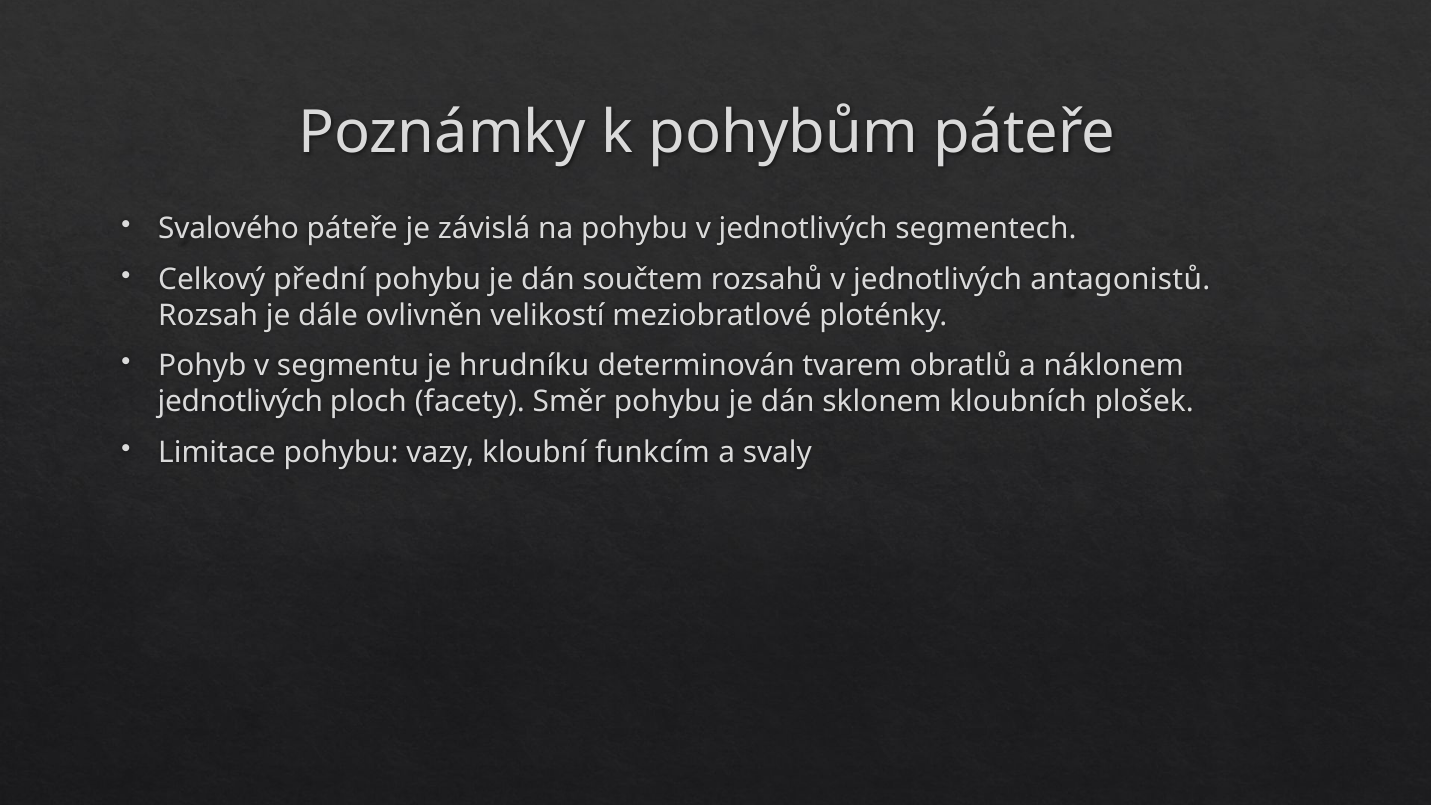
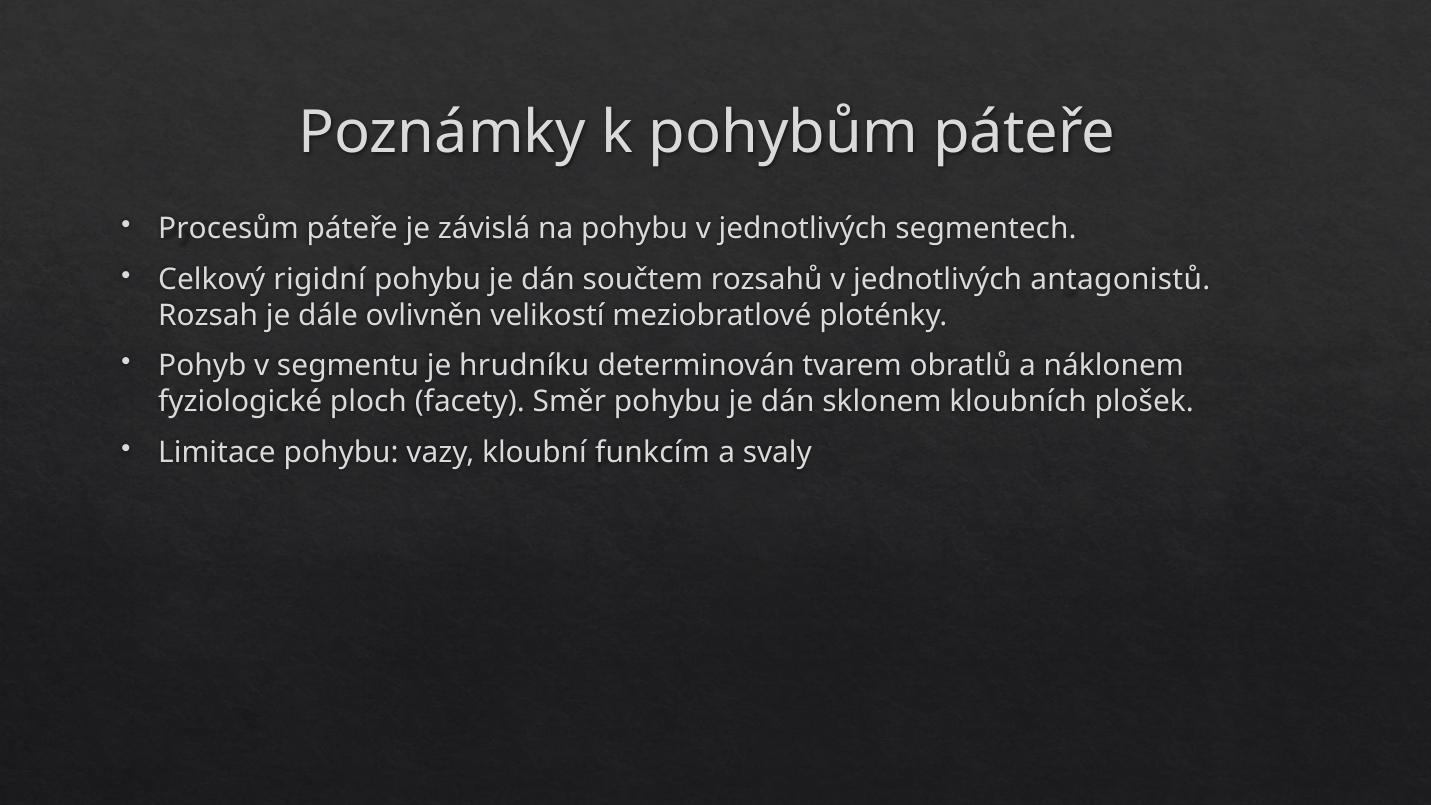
Svalového: Svalového -> Procesům (228, 229)
přední: přední -> rigidní (320, 279)
jednotlivých: jednotlivých -> fyziologické (240, 402)
